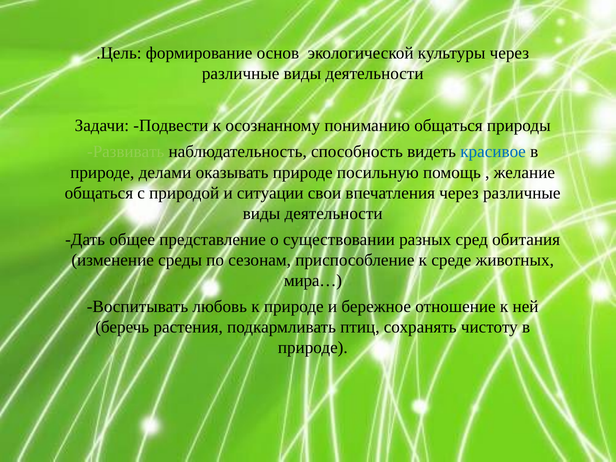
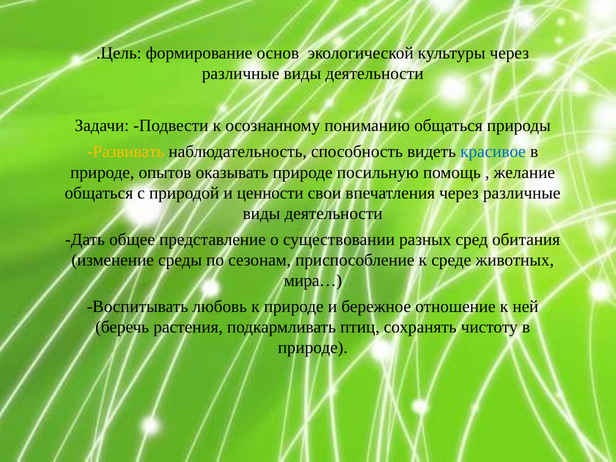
Развивать colour: light green -> yellow (126, 152)
делами: делами -> опытов (165, 172)
ситуации: ситуации -> ценности (270, 193)
